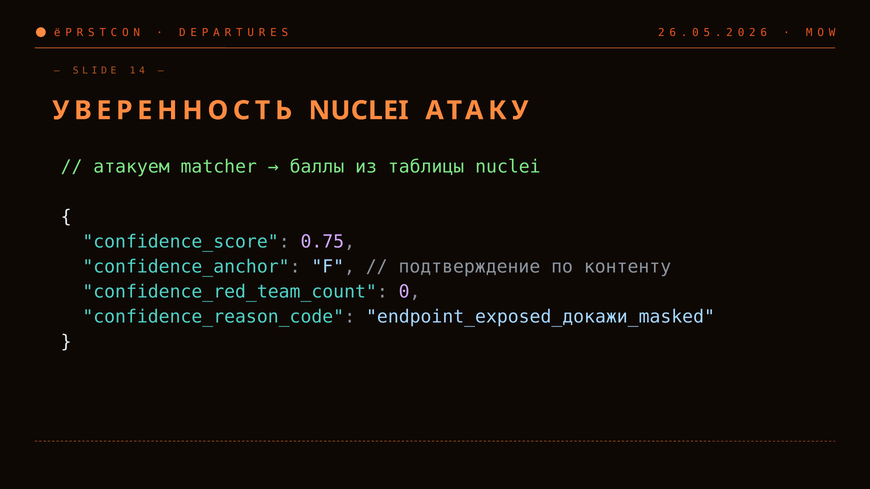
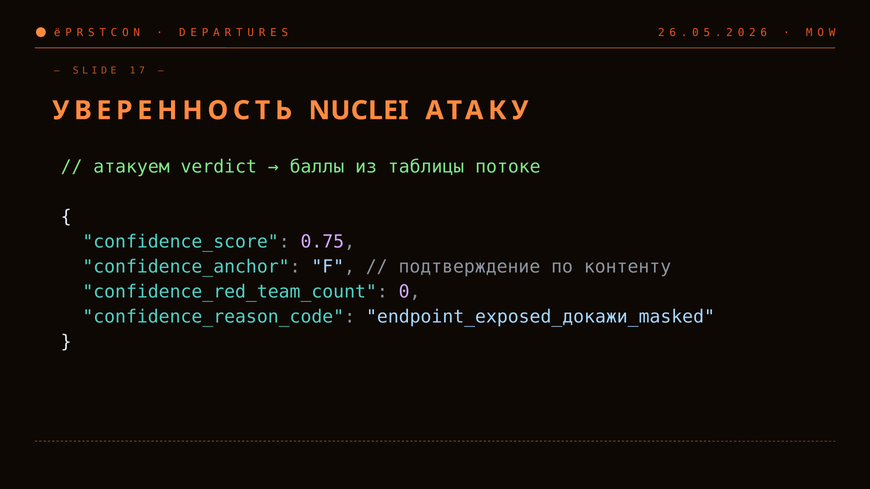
4: 4 -> 7 (142, 71)
matcher: matcher -> verdict (219, 167)
таблицы nuclei: nuclei -> потоке (508, 167)
